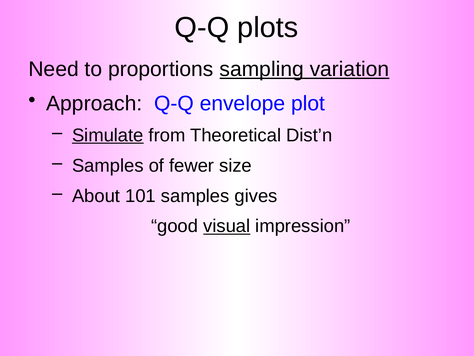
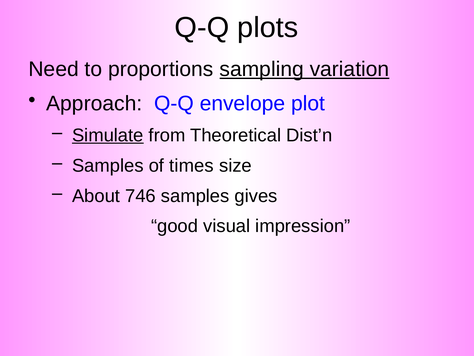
fewer: fewer -> times (191, 165)
101: 101 -> 746 (140, 196)
visual underline: present -> none (227, 226)
